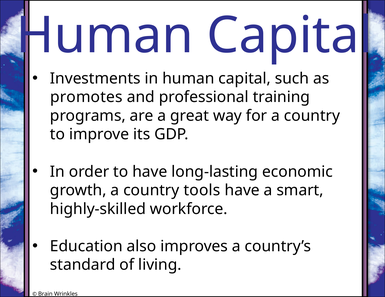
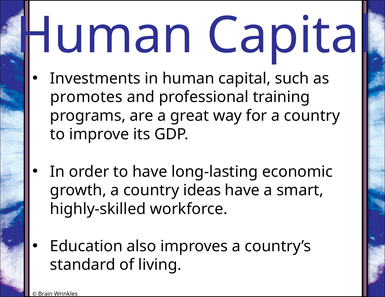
tools: tools -> ideas (202, 191)
